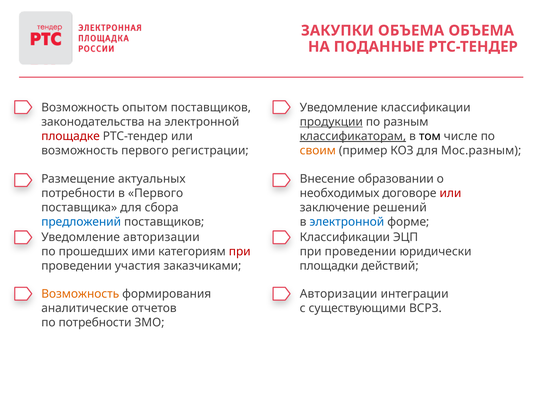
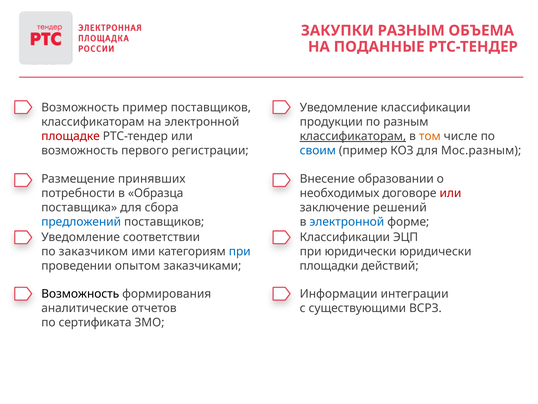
ЗАКУПКИ ОБЪЕМА: ОБЪЕМА -> РАЗНЫМ (411, 31)
Возможность опытом: опытом -> пример (145, 107)
законодательства: законодательства -> классификаторам (93, 122)
продукции underline: present -> none (331, 122)
том colour: black -> orange (430, 136)
своим colour: orange -> blue (318, 151)
актуальных: актуальных -> принявших (152, 179)
в Первого: Первого -> Образца (156, 193)
Уведомление авторизации: авторизации -> соответствии (161, 237)
прошедших: прошедших -> заказчиком (93, 251)
при colour: red -> blue (240, 251)
проведении: проведении -> юридически (361, 251)
участия: участия -> опытом (138, 266)
Возможность colour: orange -> black (80, 294)
Авторизации: Авторизации -> Информации (339, 294)
по потребности: потребности -> сертификата (95, 322)
